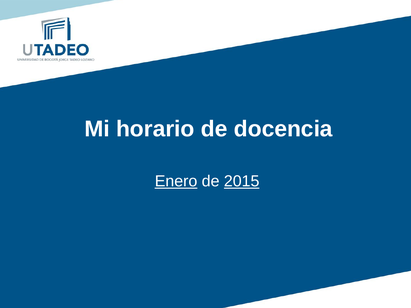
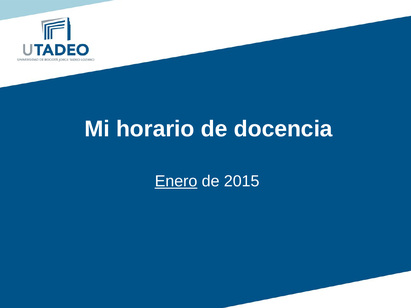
2015 underline: present -> none (242, 182)
